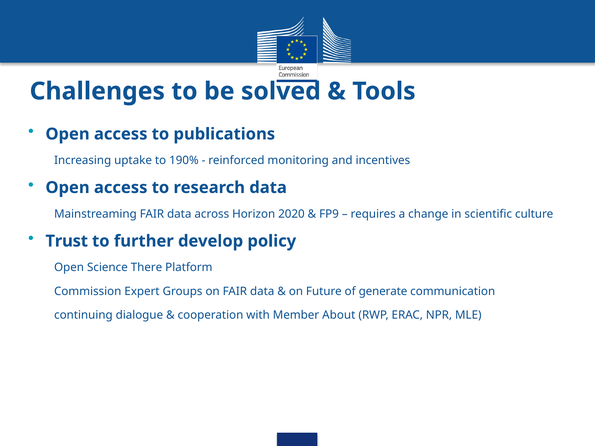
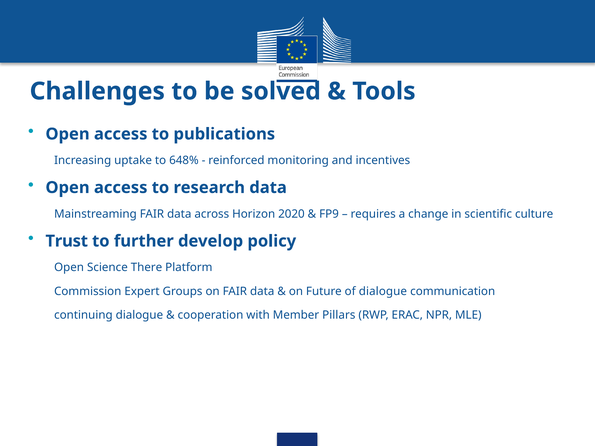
190%: 190% -> 648% (184, 161)
of generate: generate -> dialogue (383, 291)
About: About -> Pillars (339, 315)
